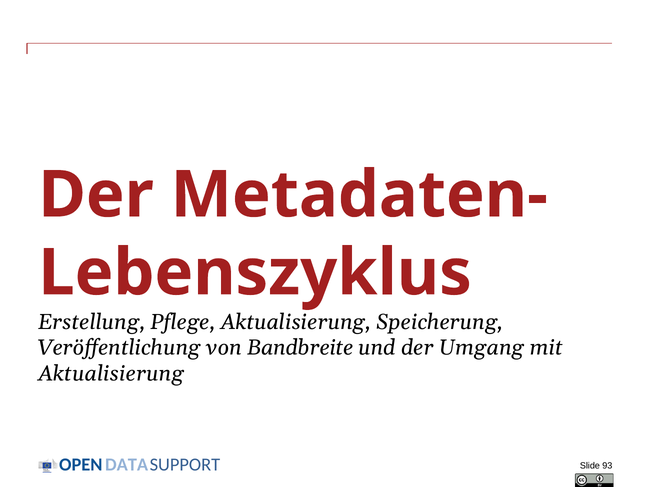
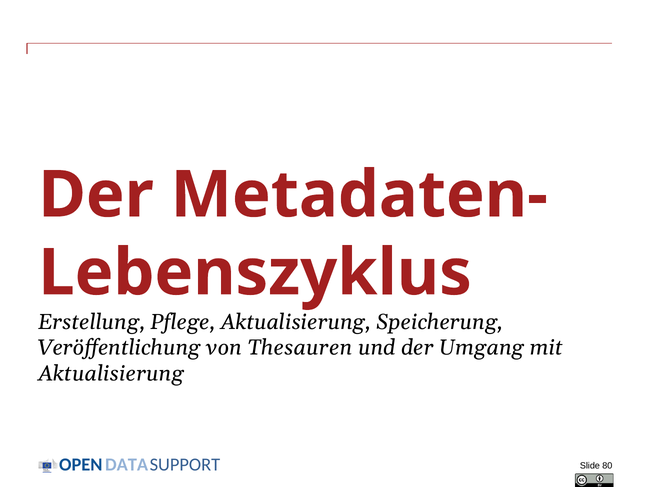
Bandbreite: Bandbreite -> Thesauren (300, 348)
93: 93 -> 80 (607, 466)
